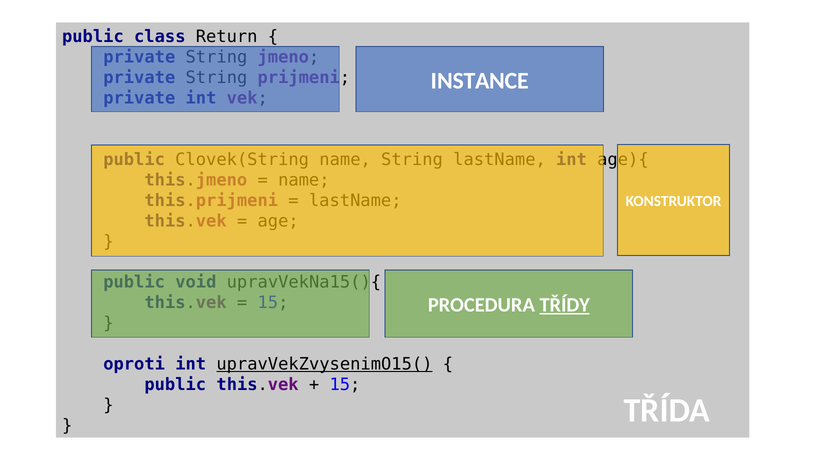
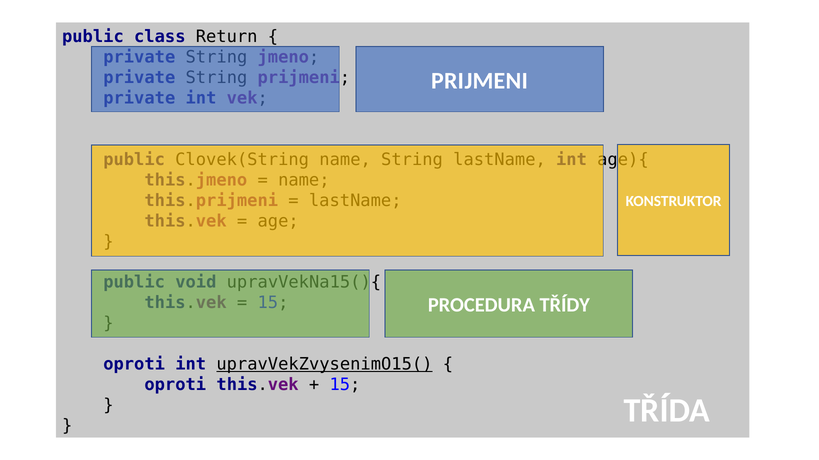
INSTANCE: INSTANCE -> PRIJMENI (480, 81)
TŘÍDY underline: present -> none (565, 305)
public: public -> oproti (175, 385)
